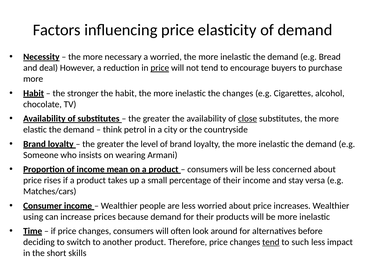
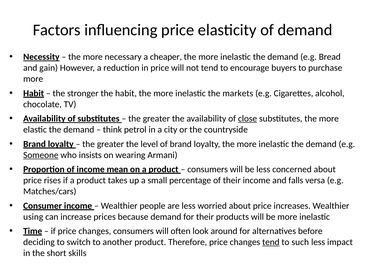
a worried: worried -> cheaper (166, 57)
deal: deal -> gain (49, 68)
price underline: present -> none (160, 68)
the changes: changes -> markets (238, 93)
Someone underline: none -> present (41, 155)
stay: stay -> falls (296, 180)
